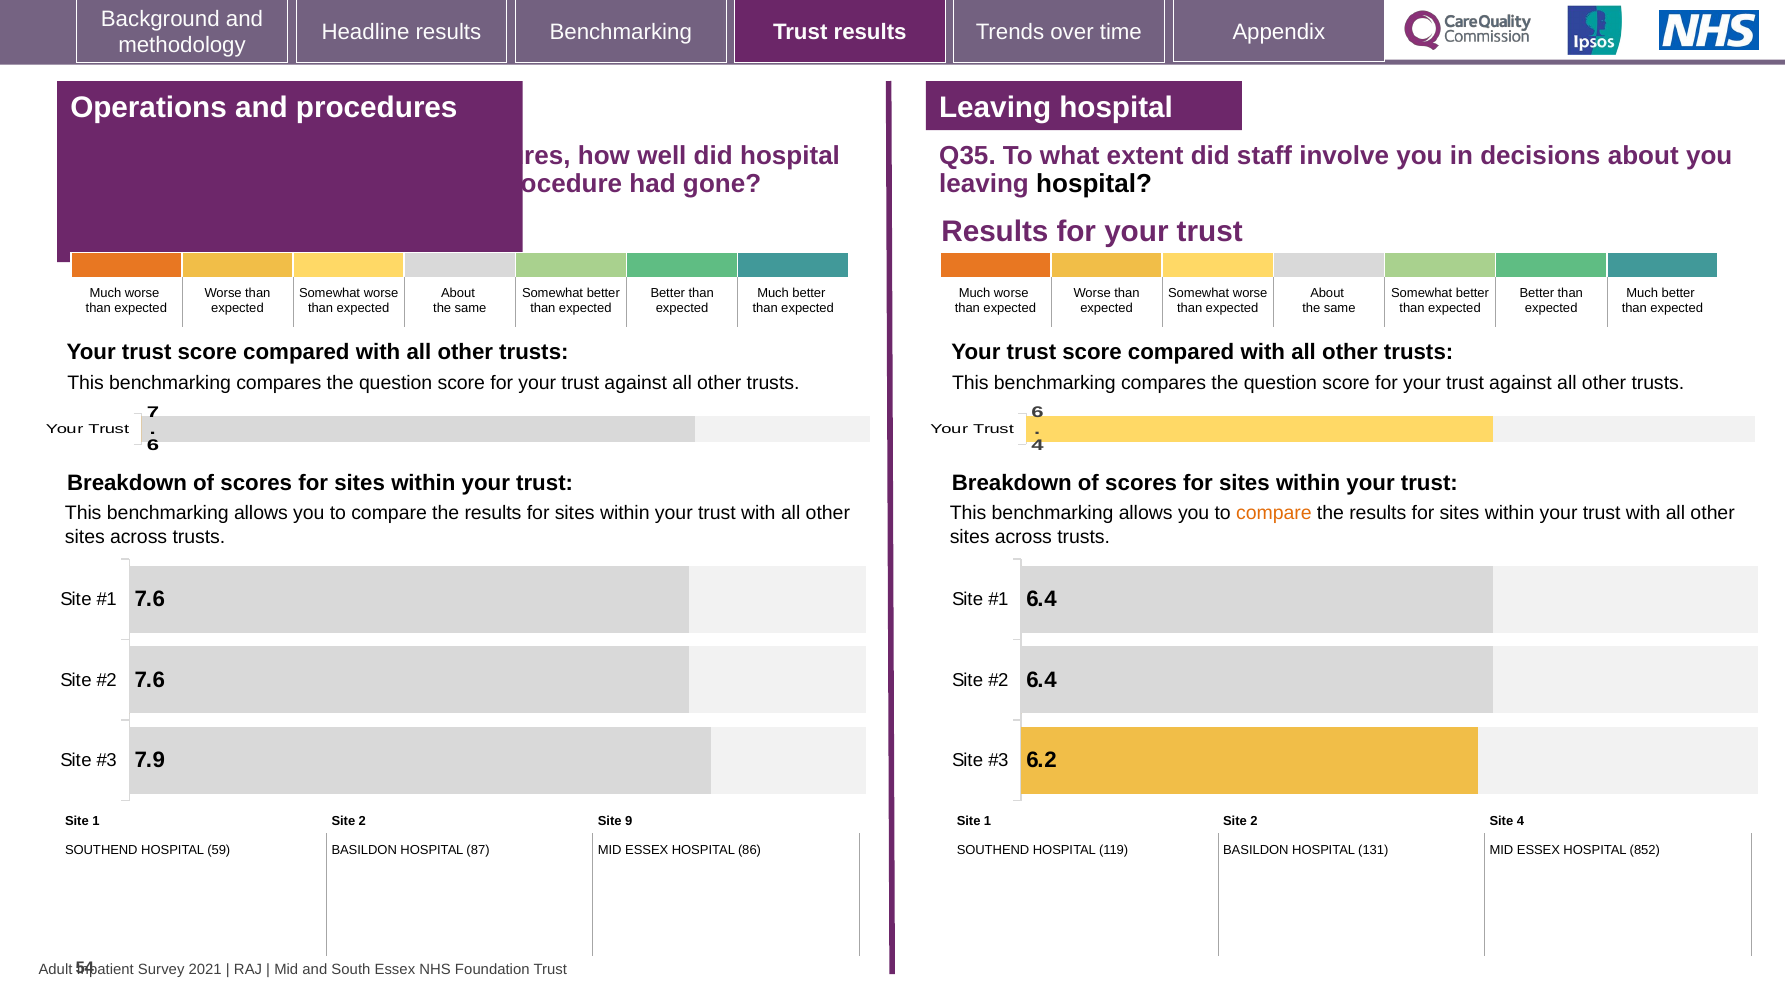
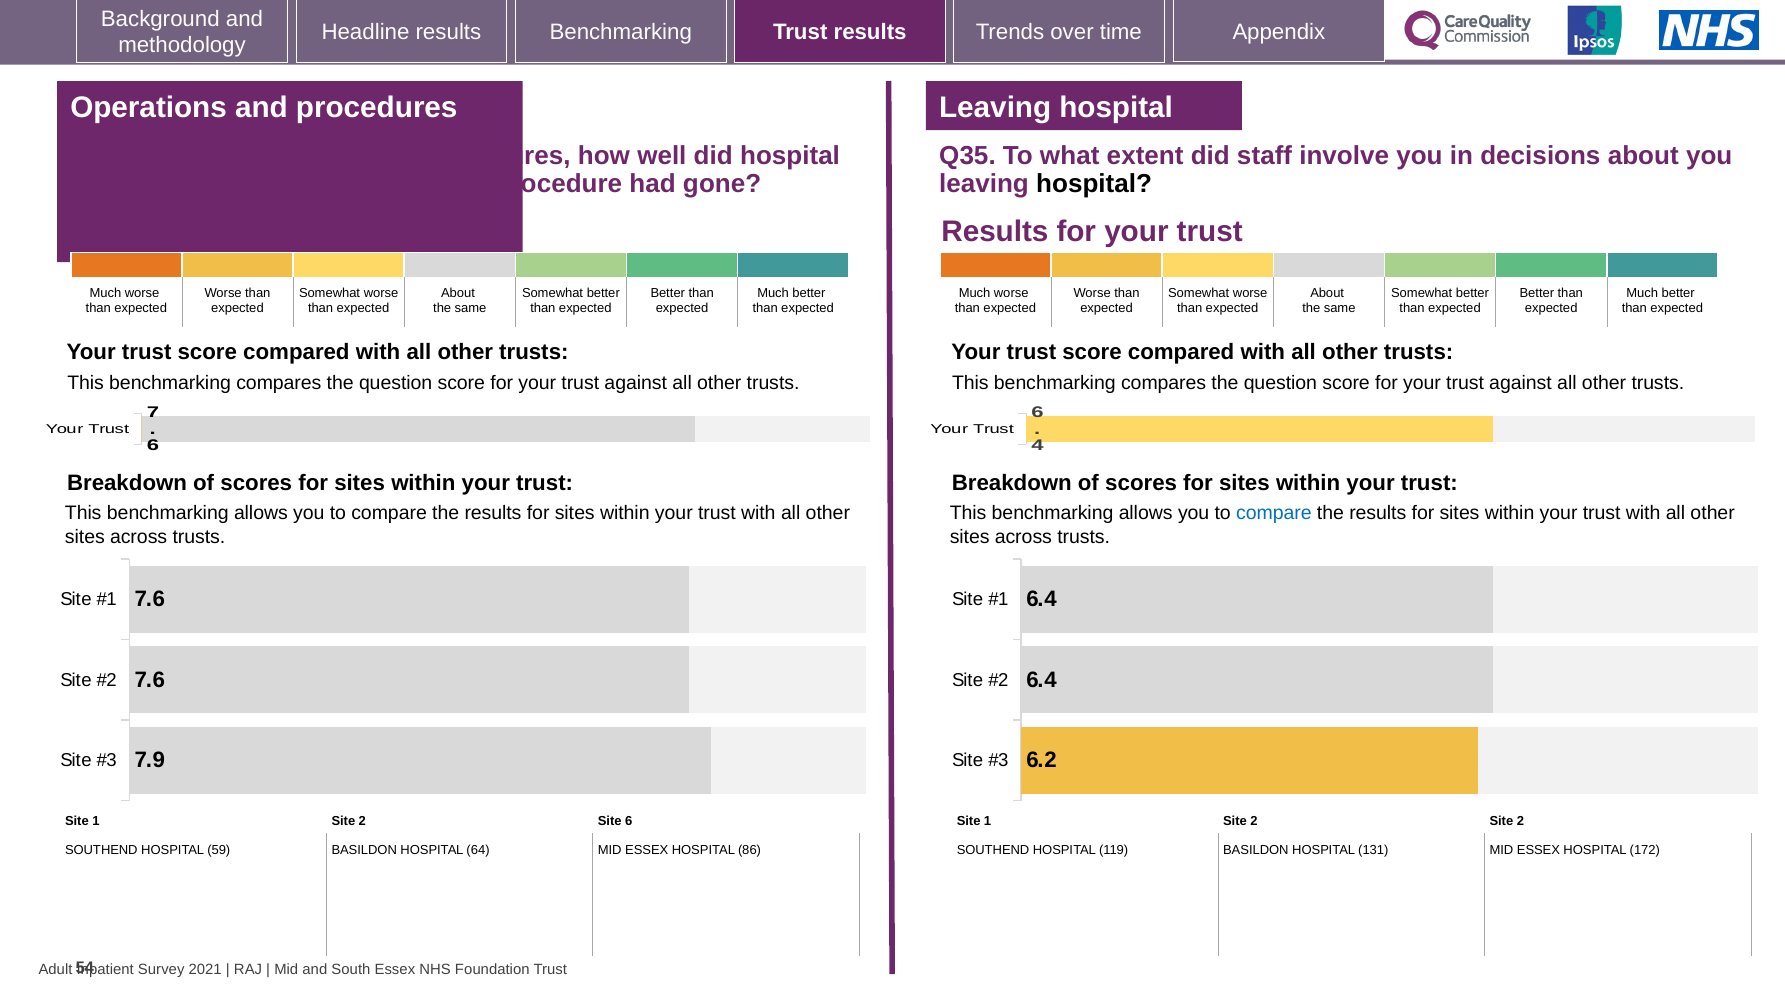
compare colour: orange -> blue (1274, 513)
Site 9: 9 -> 6 (629, 821)
2 Site 4: 4 -> 2 (1520, 821)
87: 87 -> 64 (478, 850)
852: 852 -> 172 (1645, 850)
